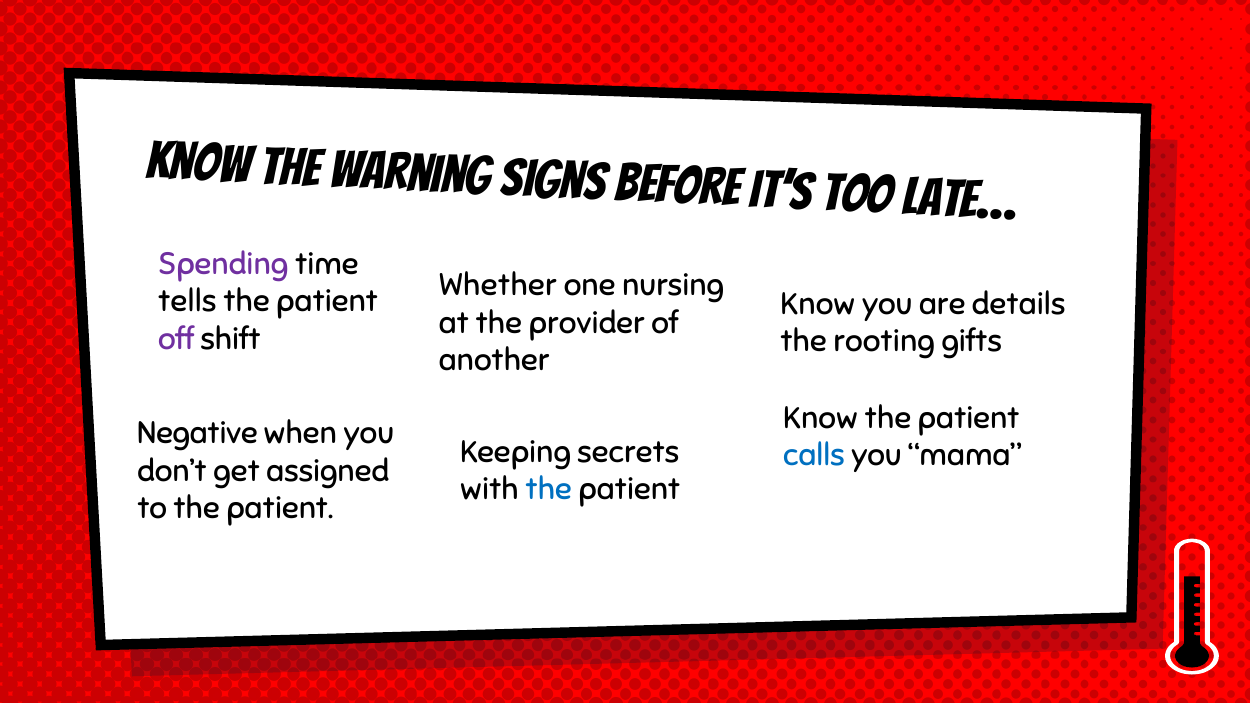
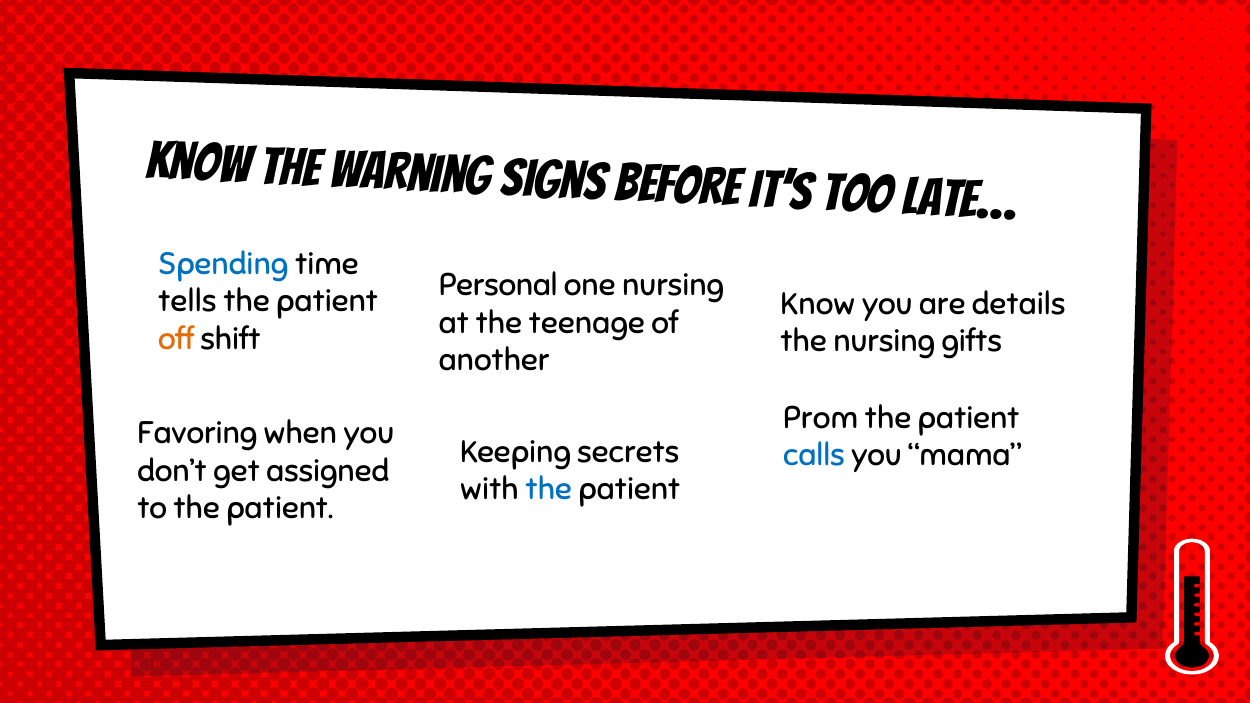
Spending colour: purple -> blue (223, 264)
Whether: Whether -> Personal (498, 286)
provider: provider -> teenage (587, 323)
off colour: purple -> orange (176, 339)
the rooting: rooting -> nursing (884, 341)
Know: Know -> Prom (821, 418)
Negative: Negative -> Favoring (197, 433)
